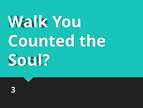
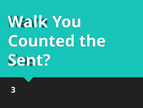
Soul: Soul -> Sent (29, 60)
